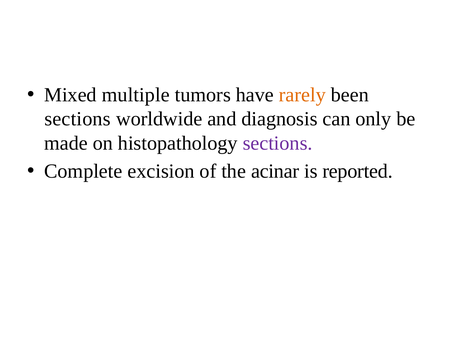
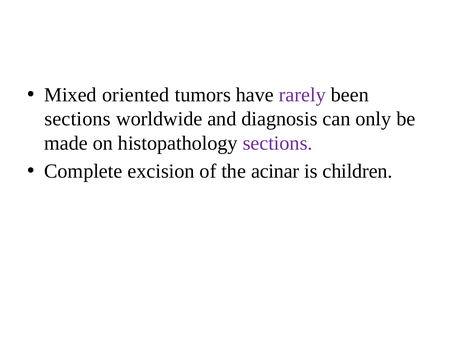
multiple: multiple -> oriented (136, 95)
rarely colour: orange -> purple (302, 95)
reported: reported -> children (358, 172)
